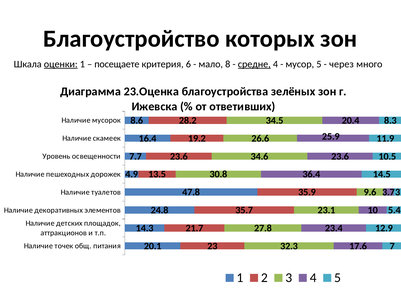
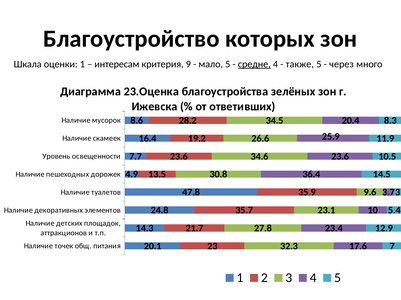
оценки underline: present -> none (61, 64)
посещаете: посещаете -> интересам (117, 64)
6: 6 -> 9 (188, 64)
мало 8: 8 -> 5 (228, 64)
мусор: мусор -> также (300, 64)
